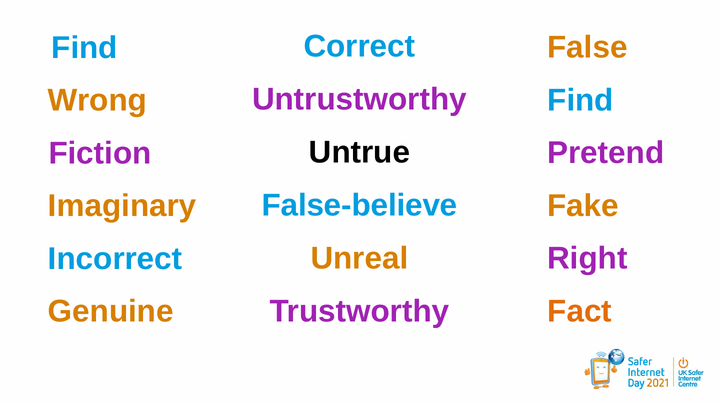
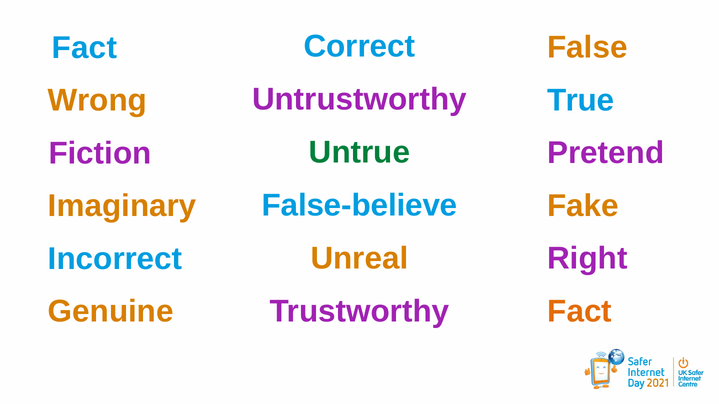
Find: Find -> Fact (84, 48)
Find: Find -> True (581, 100)
Untrue colour: black -> green (359, 153)
